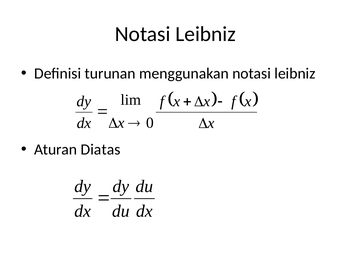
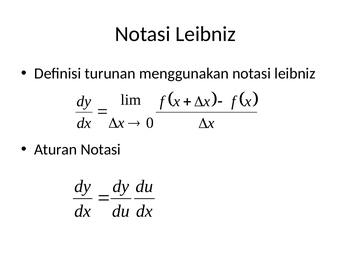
Aturan Diatas: Diatas -> Notasi (101, 150)
